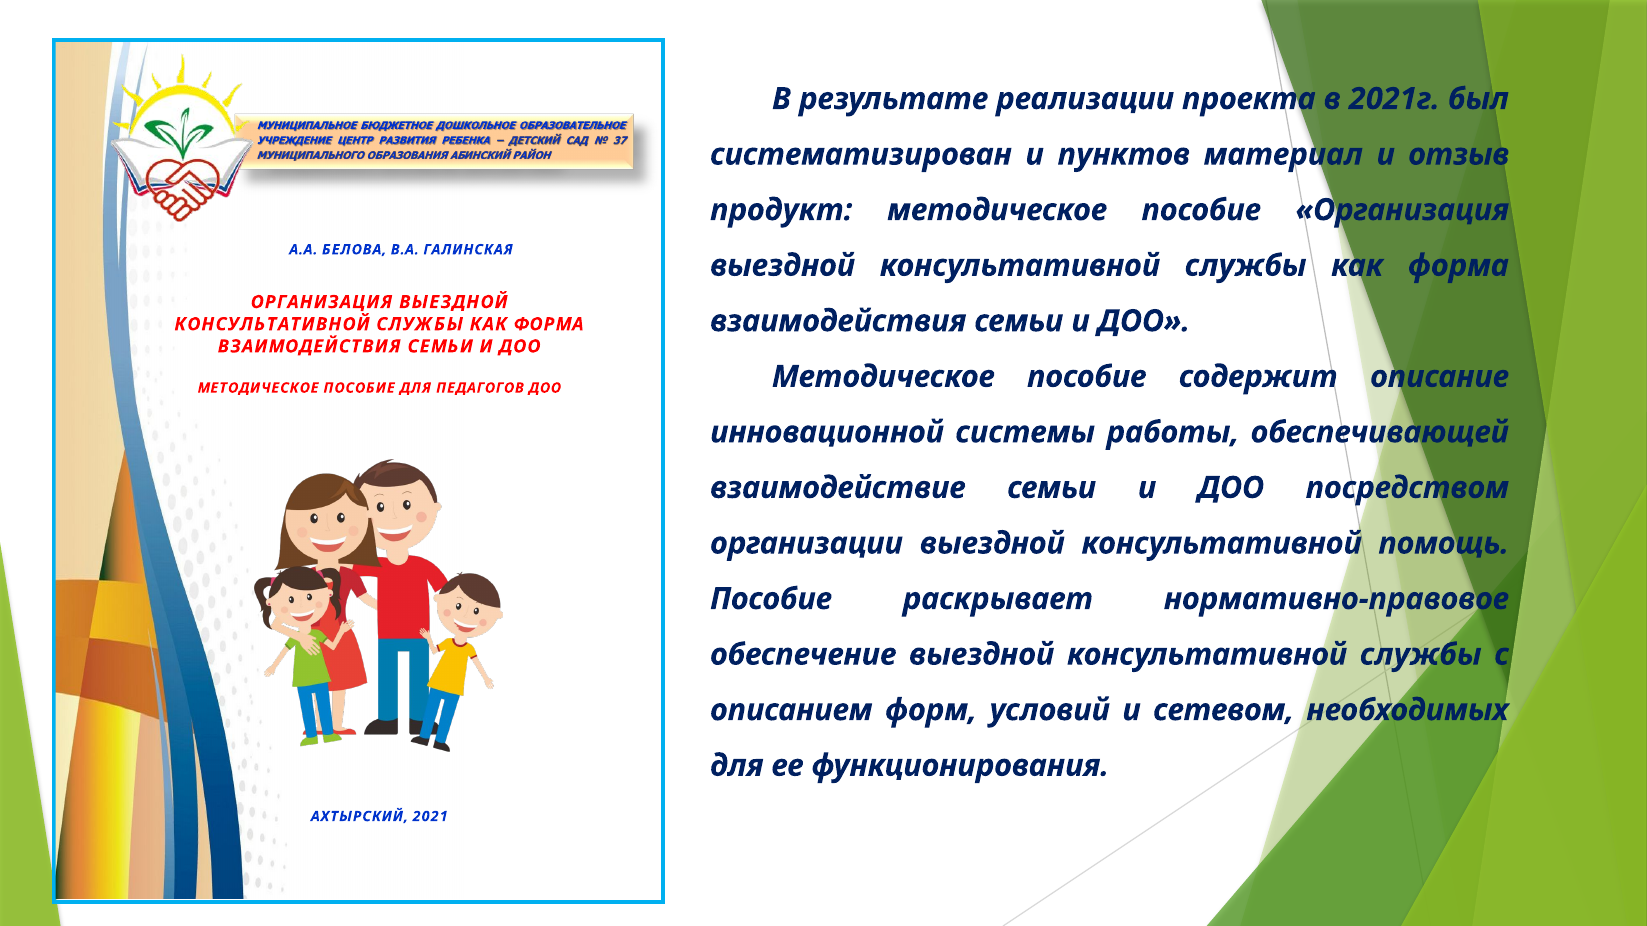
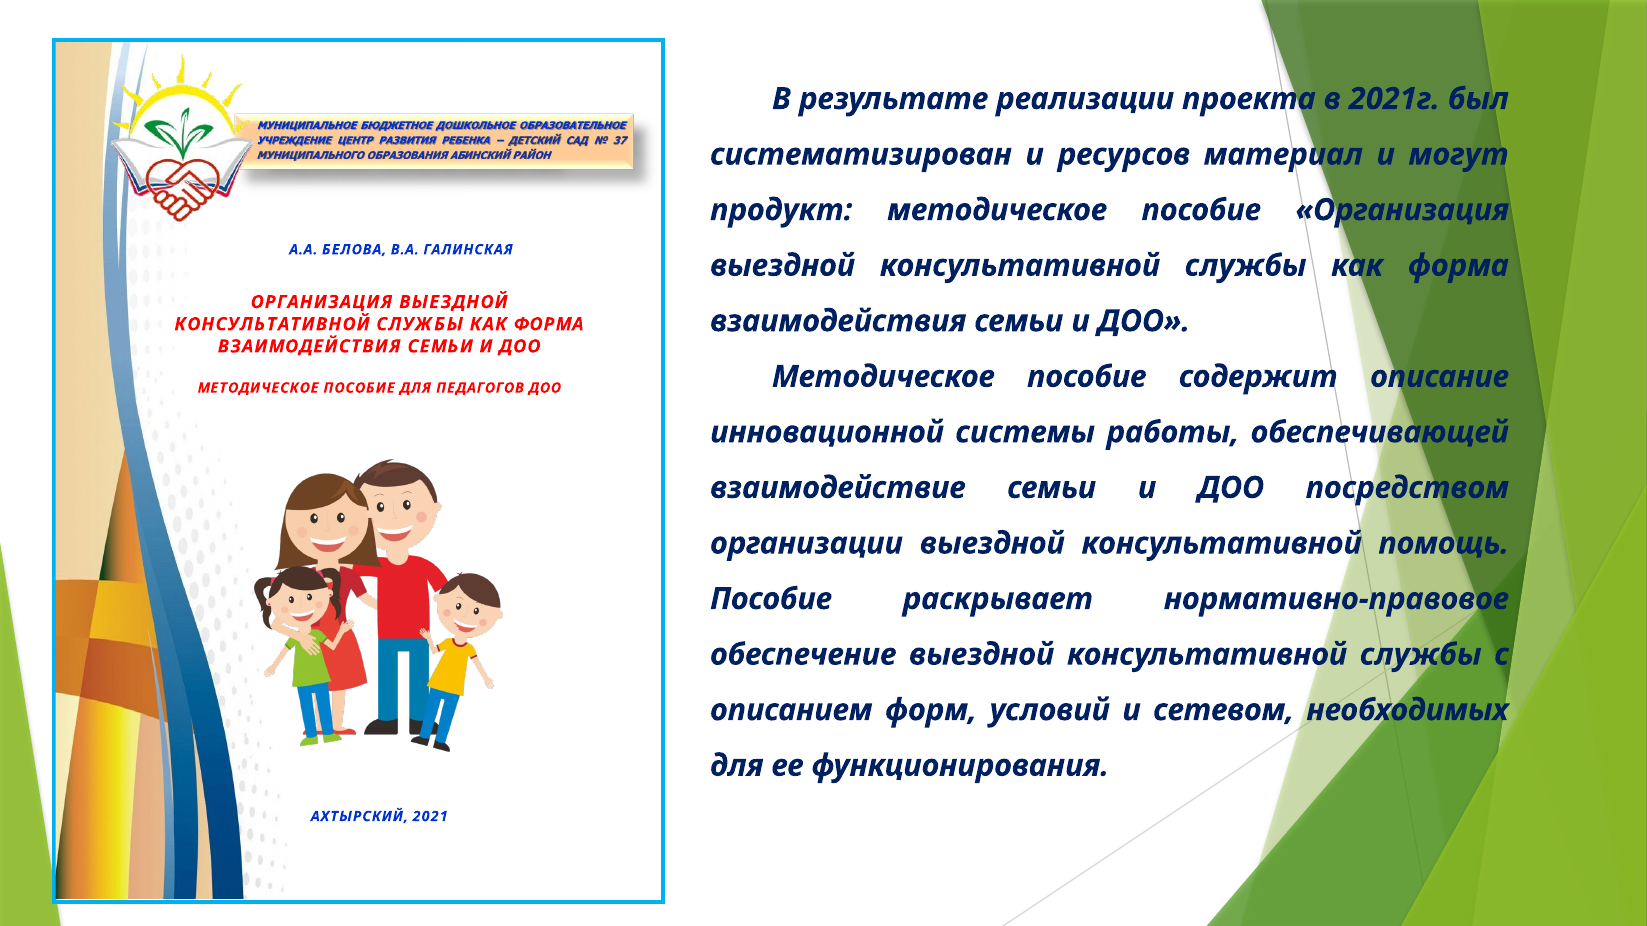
пунктов: пунктов -> ресурсов (1124, 155)
отзыв: отзыв -> могут (1459, 155)
